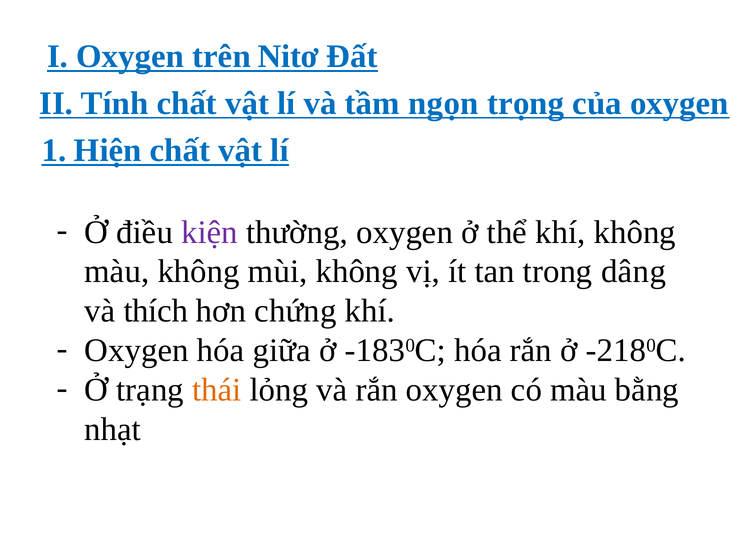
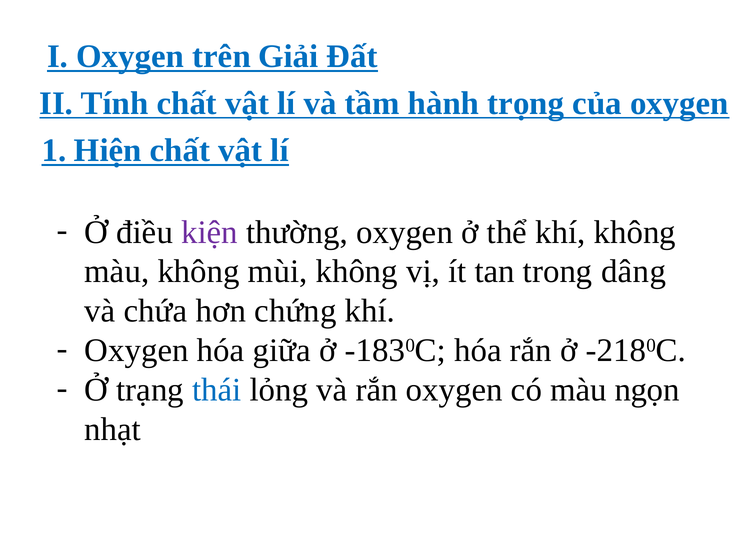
Nitơ: Nitơ -> Giải (288, 57)
ngọn: ngọn -> hành (444, 103)
thích: thích -> chứa (156, 311)
thái colour: orange -> blue (217, 390)
bằng: bằng -> ngọn (647, 390)
